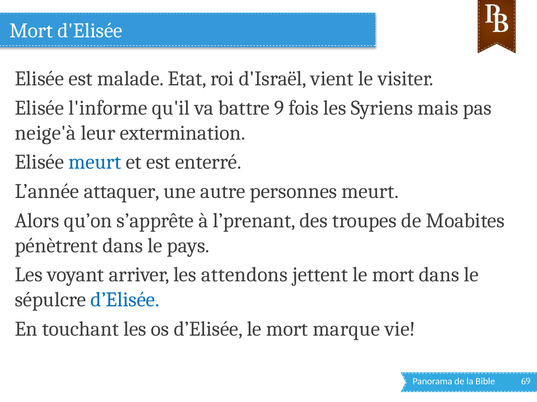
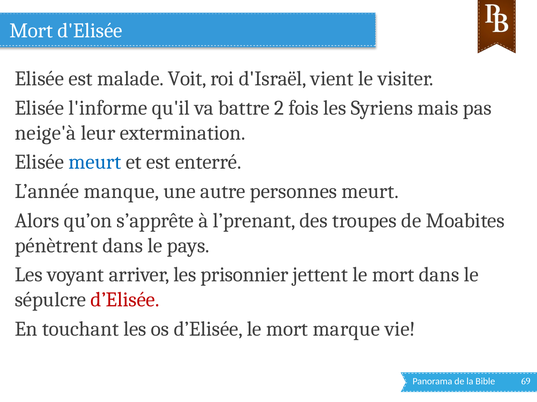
Etat: Etat -> Voit (187, 79)
9: 9 -> 2 (279, 108)
attaquer: attaquer -> manque (122, 192)
attendons: attendons -> prisonnier (245, 275)
d’Elisée colour: blue -> red (125, 300)
